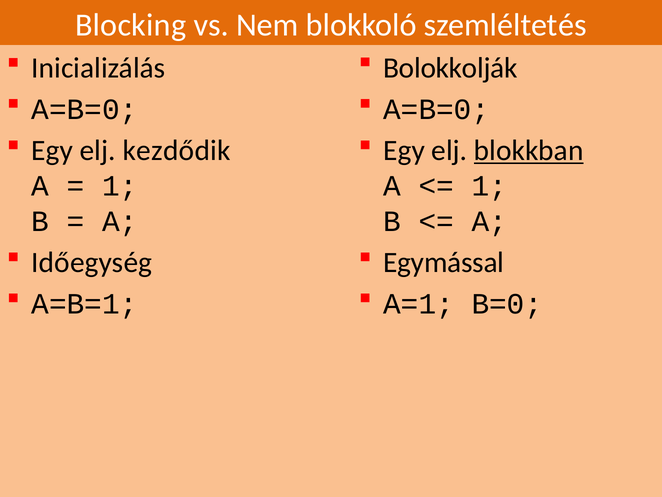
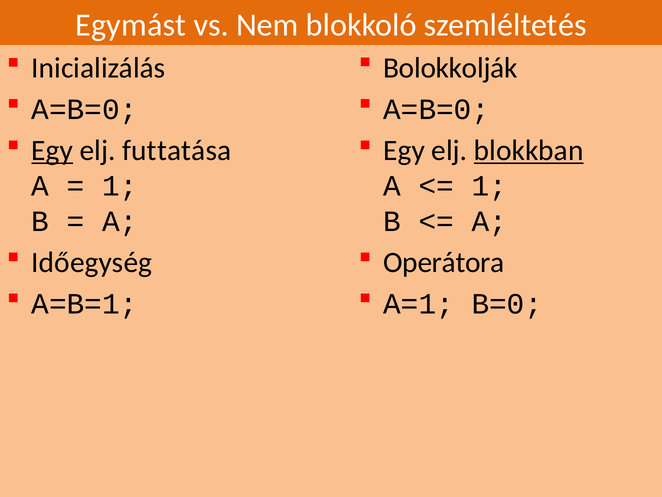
Blocking: Blocking -> Egymást (131, 25)
Egy underline: none -> present (52, 150)
kezdődik: kezdődik -> futtatása (177, 150)
Egymással: Egymással -> Operátora (444, 262)
